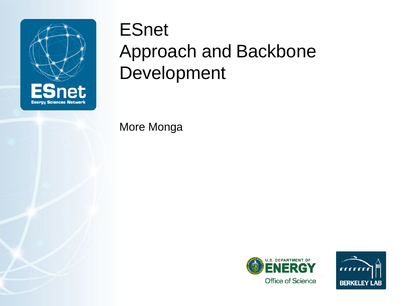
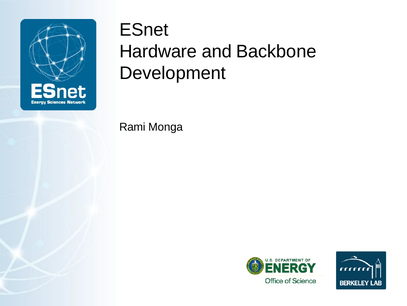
Approach: Approach -> Hardware (158, 51)
More: More -> Rami (132, 127)
